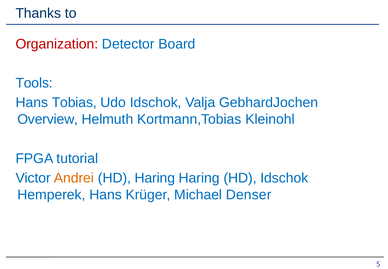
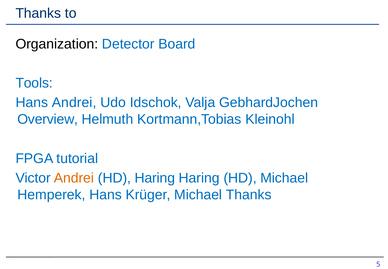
Organization colour: red -> black (57, 44)
Hans Tobias: Tobias -> Andrei (74, 102)
HD Idschok: Idschok -> Michael (284, 178)
Michael Denser: Denser -> Thanks (249, 194)
